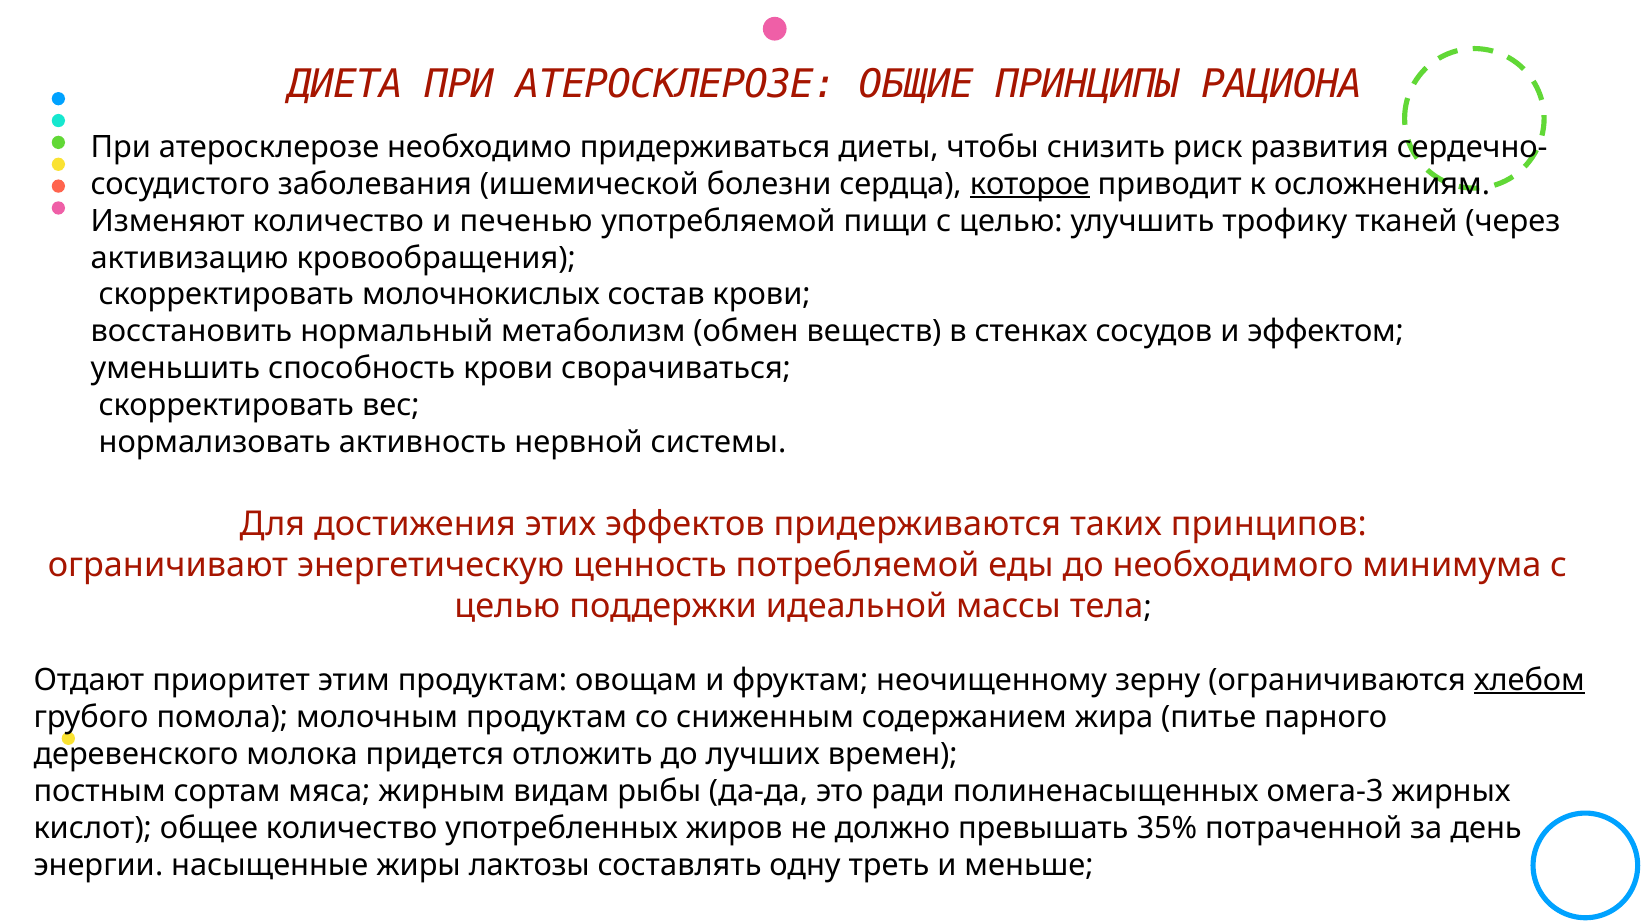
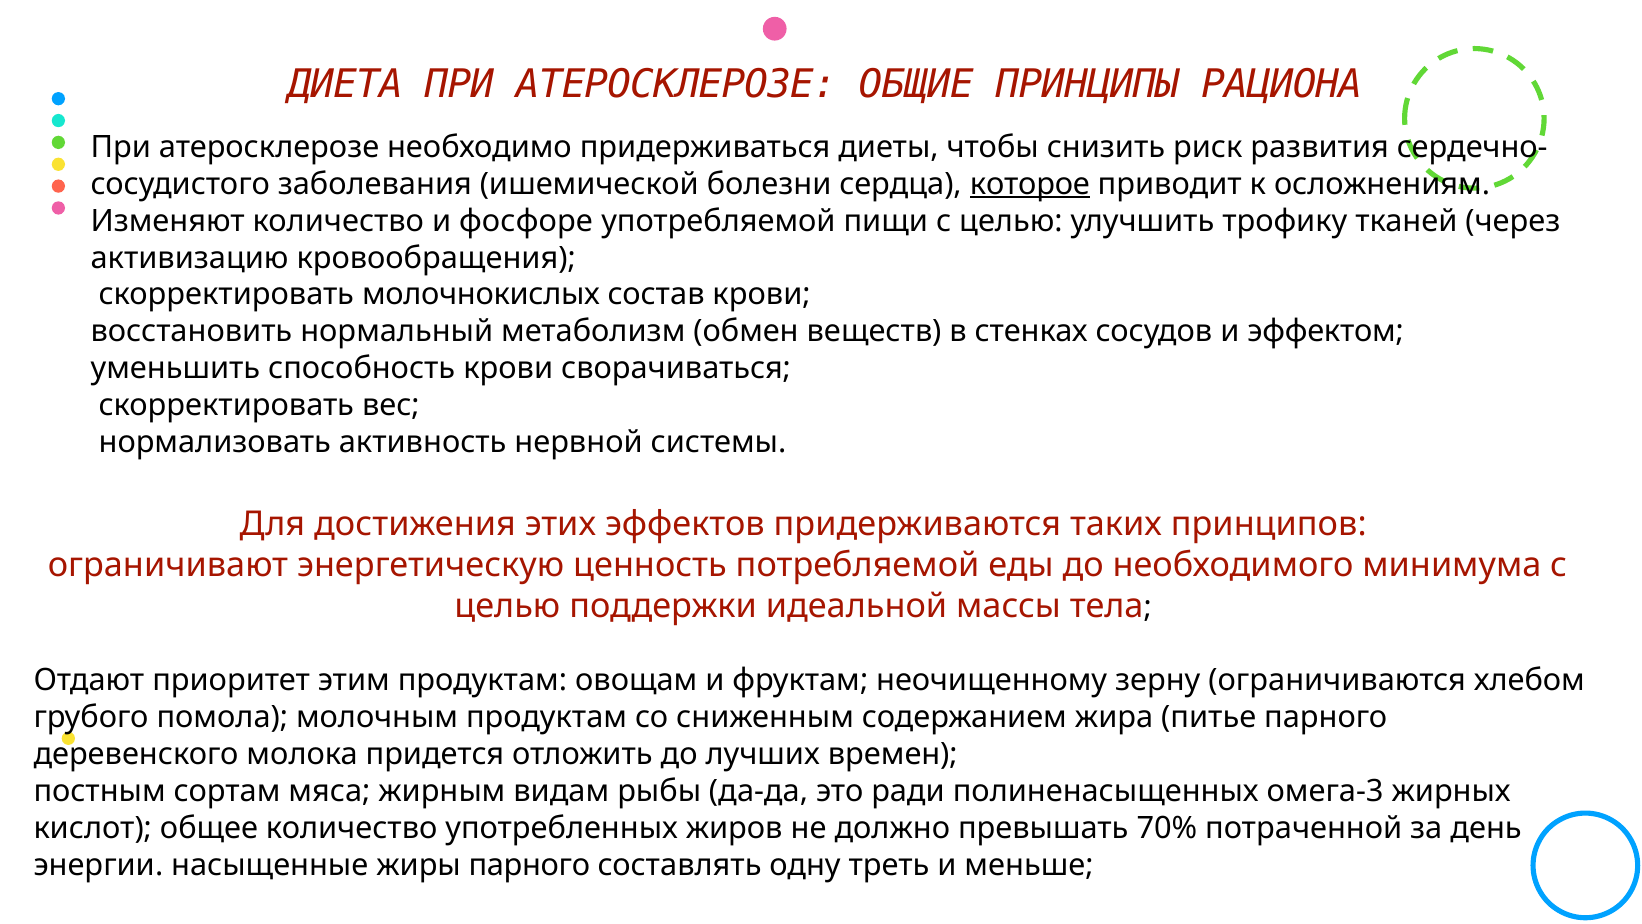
печенью: печенью -> фосфоре (526, 221)
хлебом underline: present -> none (1529, 680)
35%: 35% -> 70% (1167, 828)
жиры лактозы: лактозы -> парного (529, 865)
